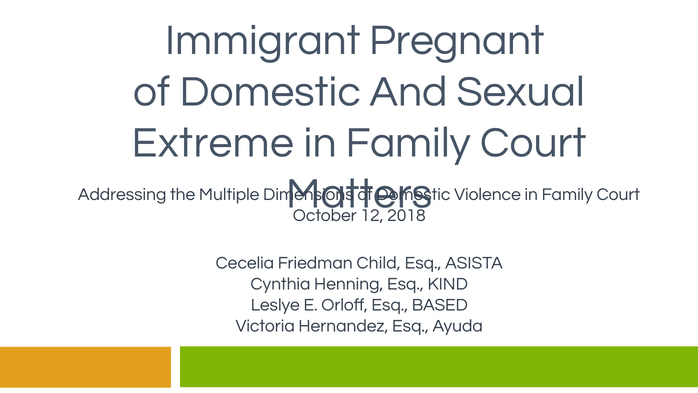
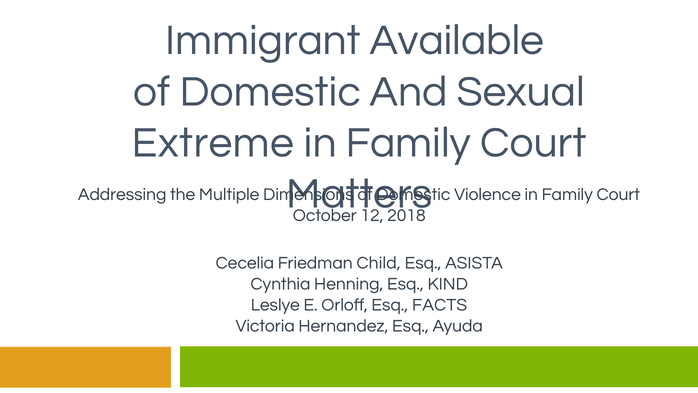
Pregnant: Pregnant -> Available (457, 40)
BASED: BASED -> FACTS (440, 305)
